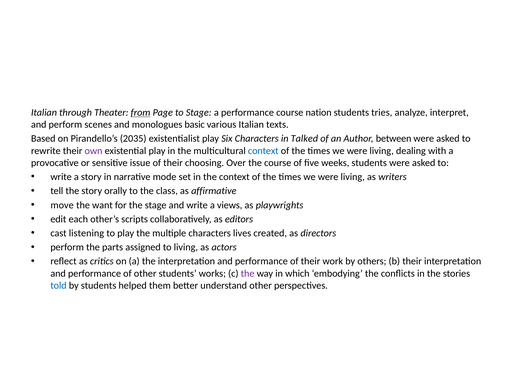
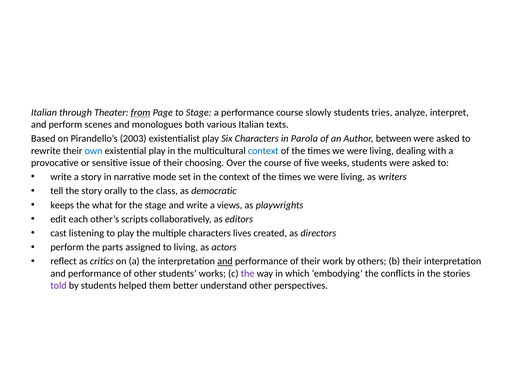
nation: nation -> slowly (319, 113)
basic: basic -> both (195, 125)
2035: 2035 -> 2003 (133, 139)
Talked: Talked -> Parola (304, 139)
own colour: purple -> blue (94, 151)
affirmative: affirmative -> democratic (214, 191)
move: move -> keeps (62, 205)
want: want -> what (102, 205)
and underline: none -> present (225, 262)
told colour: blue -> purple (58, 286)
